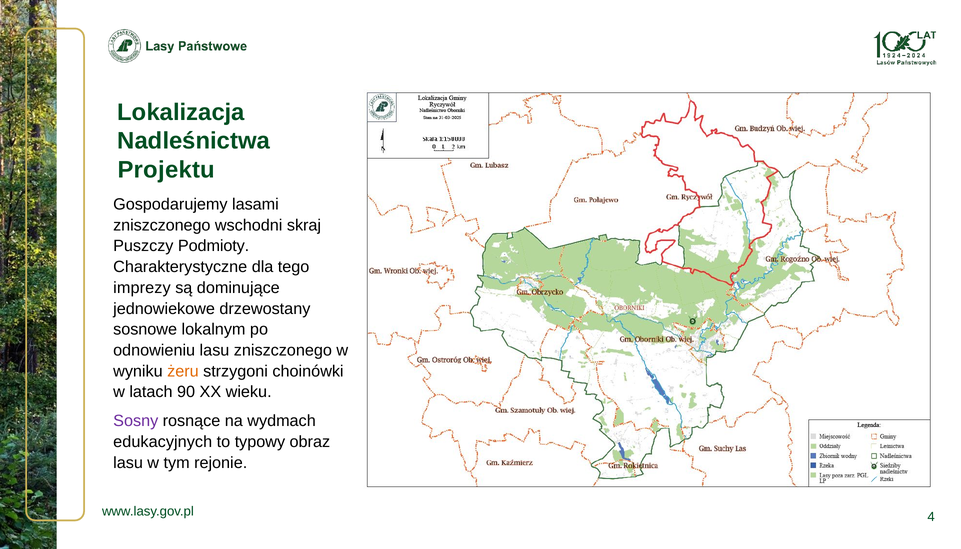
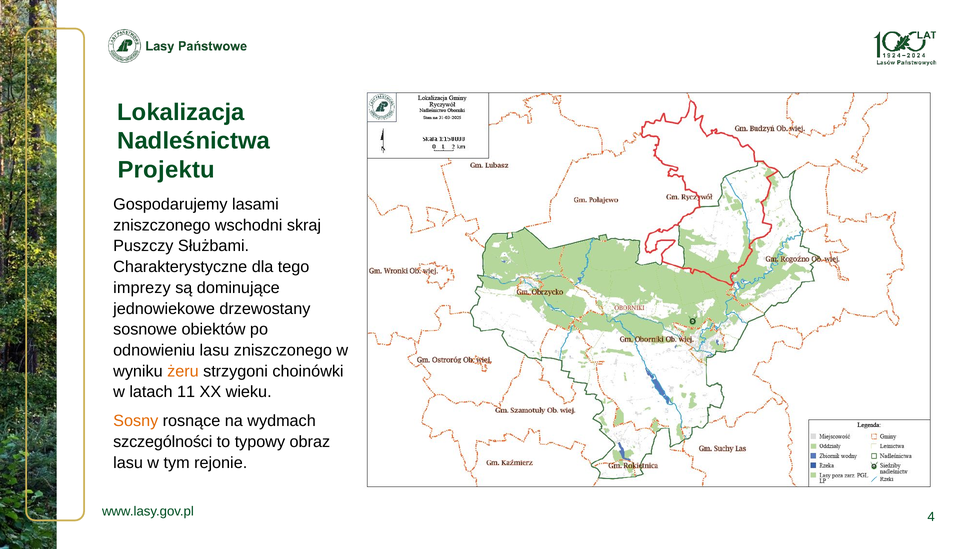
Podmioty: Podmioty -> Służbami (214, 246)
lokalnym: lokalnym -> obiektów (214, 329)
90: 90 -> 11 (186, 392)
Sosny colour: purple -> orange (136, 421)
edukacyjnych: edukacyjnych -> szczególności (163, 442)
